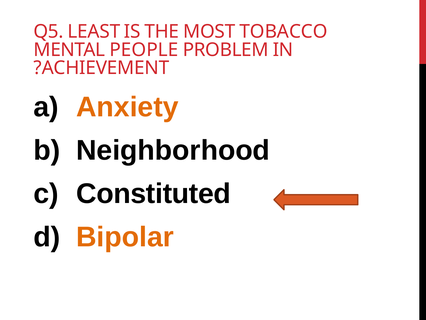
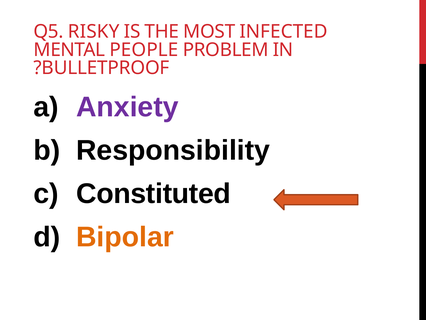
LEAST: LEAST -> RISKY (94, 32)
TOBACCO: TOBACCO -> INFECTED (284, 32)
ACHIEVEMENT: ACHIEVEMENT -> BULLETPROOF (106, 68)
Anxiety colour: orange -> purple (127, 107)
Neighborhood: Neighborhood -> Responsibility (173, 150)
